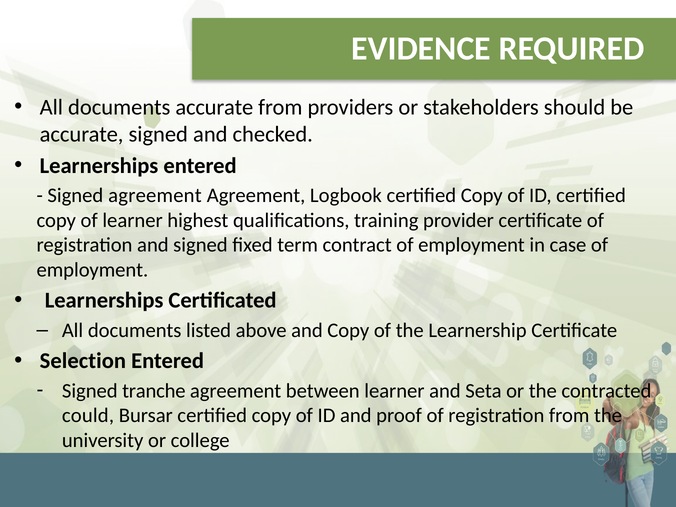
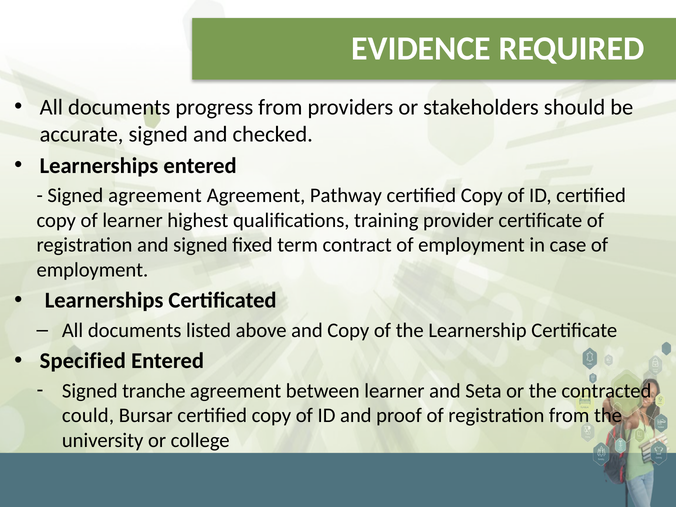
documents accurate: accurate -> progress (214, 107)
Logbook: Logbook -> Pathway (346, 196)
Selection: Selection -> Specified (83, 361)
